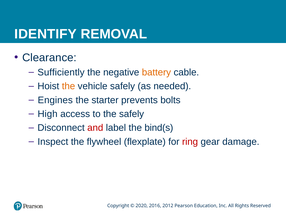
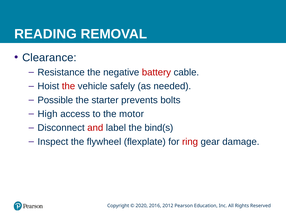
IDENTIFY: IDENTIFY -> READING (46, 34)
Sufficiently: Sufficiently -> Resistance (61, 72)
battery colour: orange -> red (156, 72)
the colour: orange -> red (69, 86)
Engines: Engines -> Possible (55, 100)
the safely: safely -> motor (132, 114)
